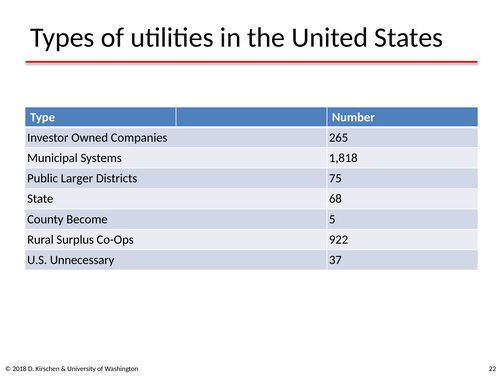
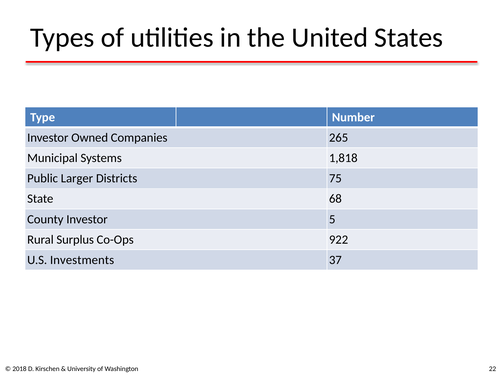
County Become: Become -> Investor (87, 219)
Unnecessary: Unnecessary -> Investments (82, 260)
